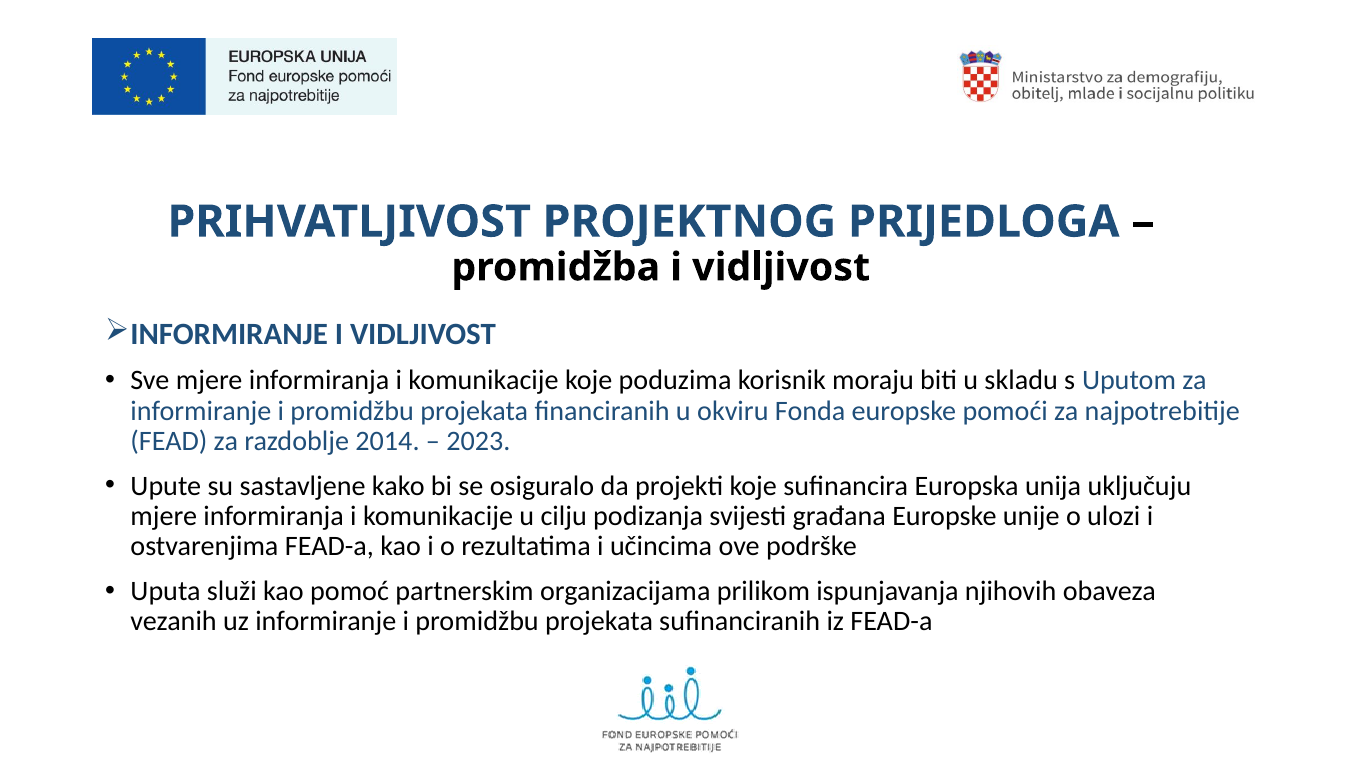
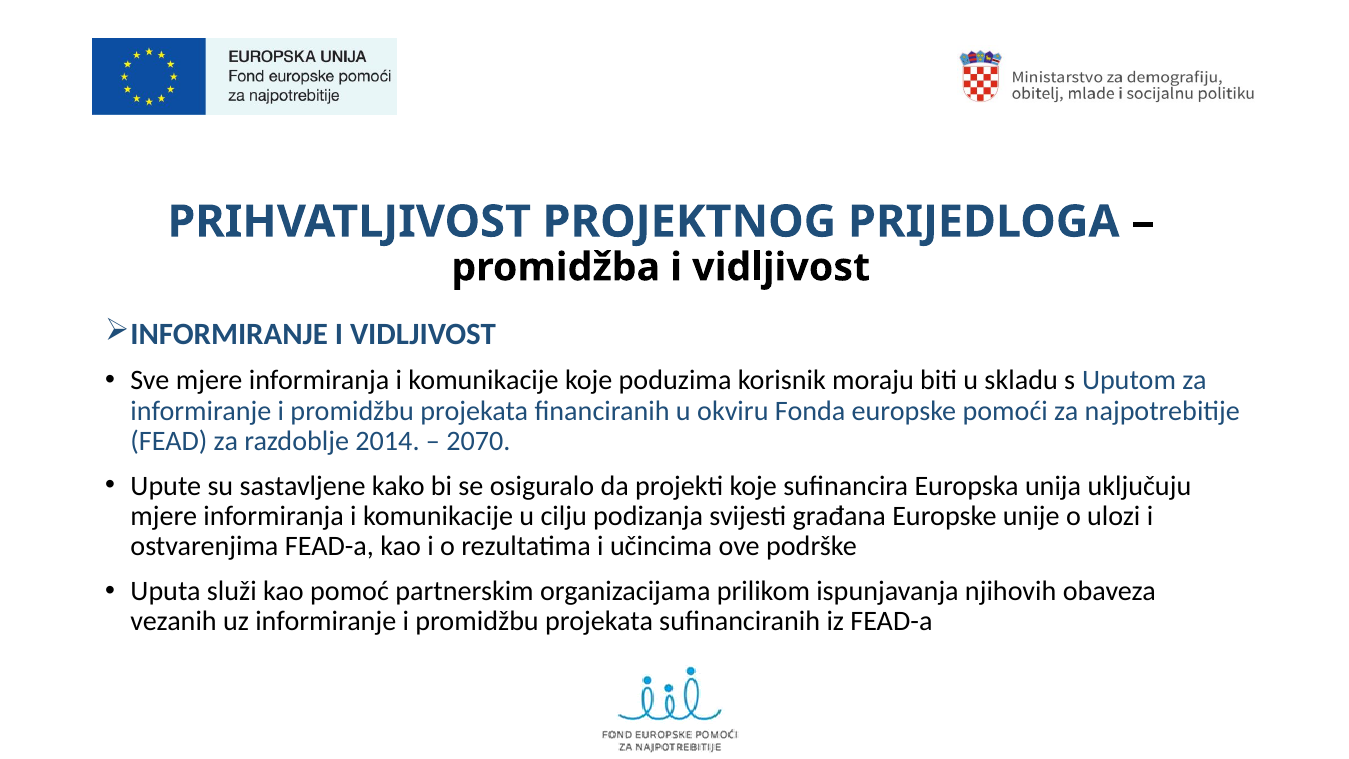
2023: 2023 -> 2070 (478, 441)
